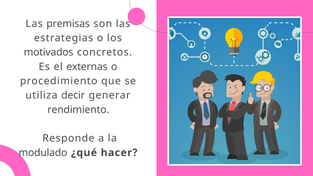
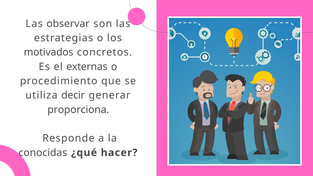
premisas: premisas -> observar (68, 24)
rendimiento: rendimiento -> proporciona (78, 110)
modulado: modulado -> conocidas (43, 153)
